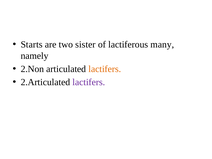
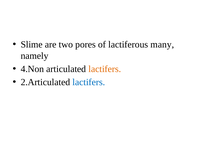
Starts: Starts -> Slime (32, 44)
sister: sister -> pores (86, 44)
2.Non: 2.Non -> 4.Non (32, 69)
lactifers colour: purple -> blue (89, 82)
